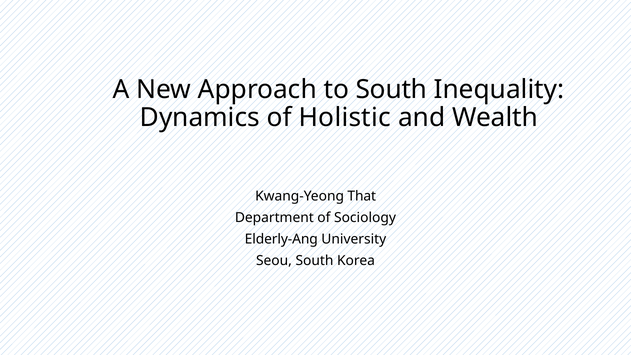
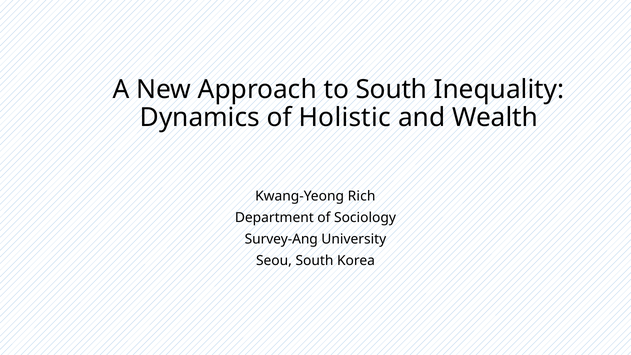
That: That -> Rich (362, 196)
Elderly-Ang: Elderly-Ang -> Survey-Ang (281, 239)
